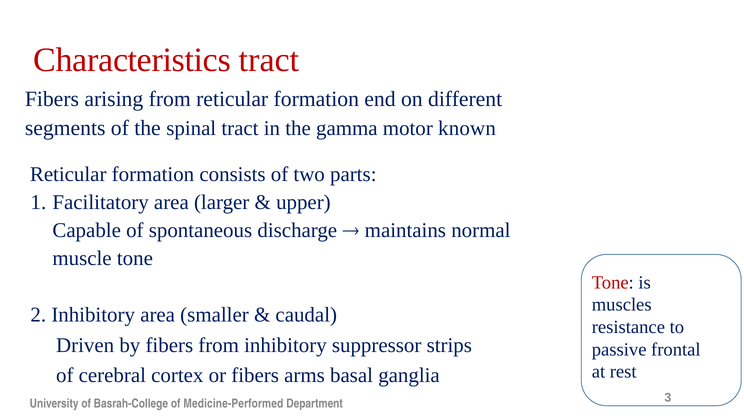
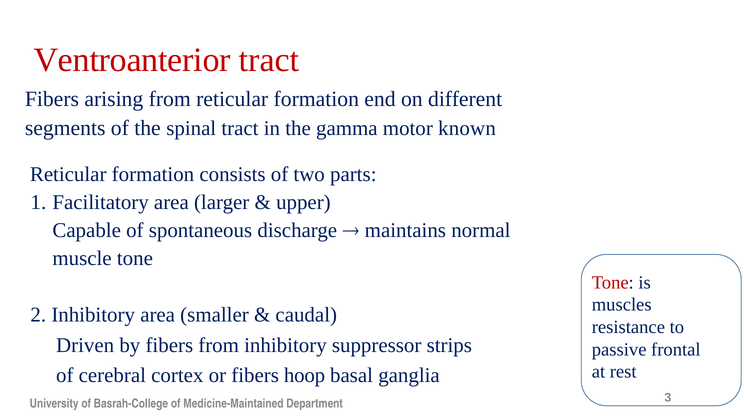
Characteristics: Characteristics -> Ventroanterior (132, 60)
arms: arms -> hoop (305, 375)
Medicine-Performed: Medicine-Performed -> Medicine-Maintained (233, 403)
